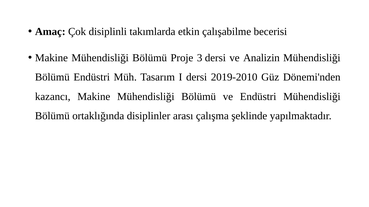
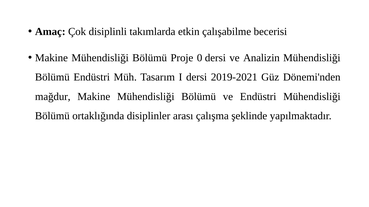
3: 3 -> 0 (200, 58)
2019-2010: 2019-2010 -> 2019-2021 (234, 77)
kazancı: kazancı -> mağdur (53, 97)
